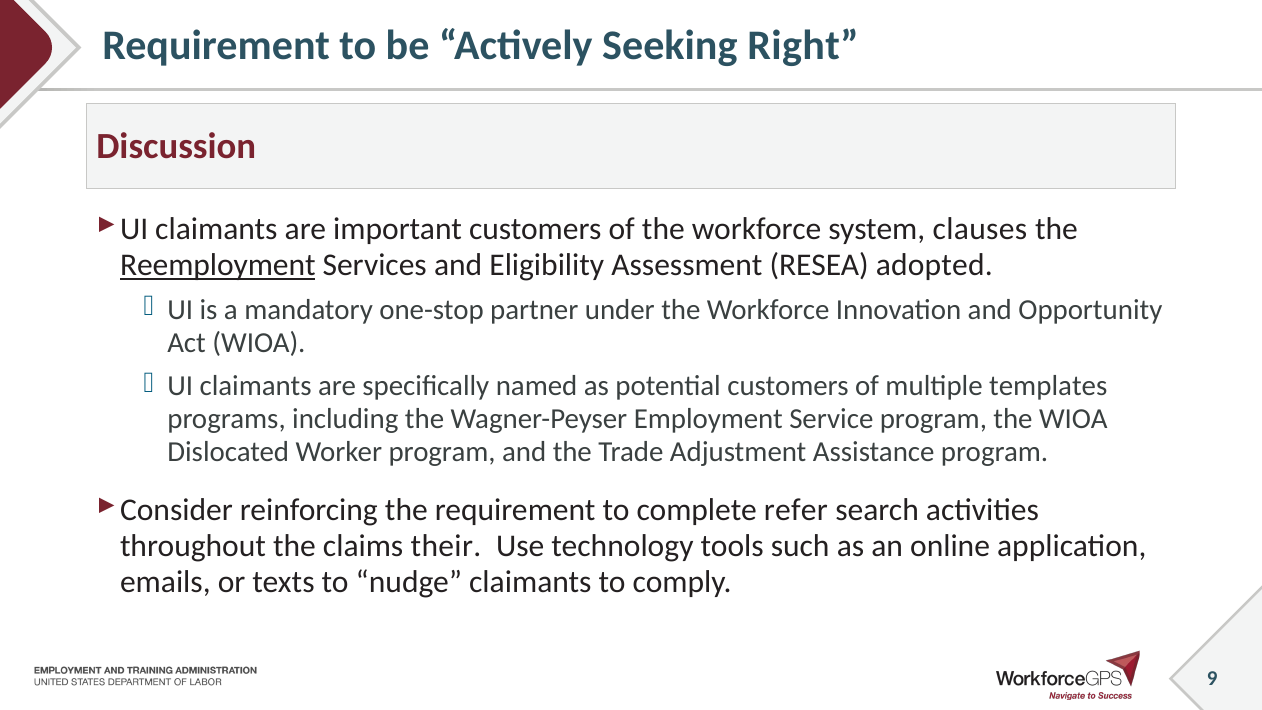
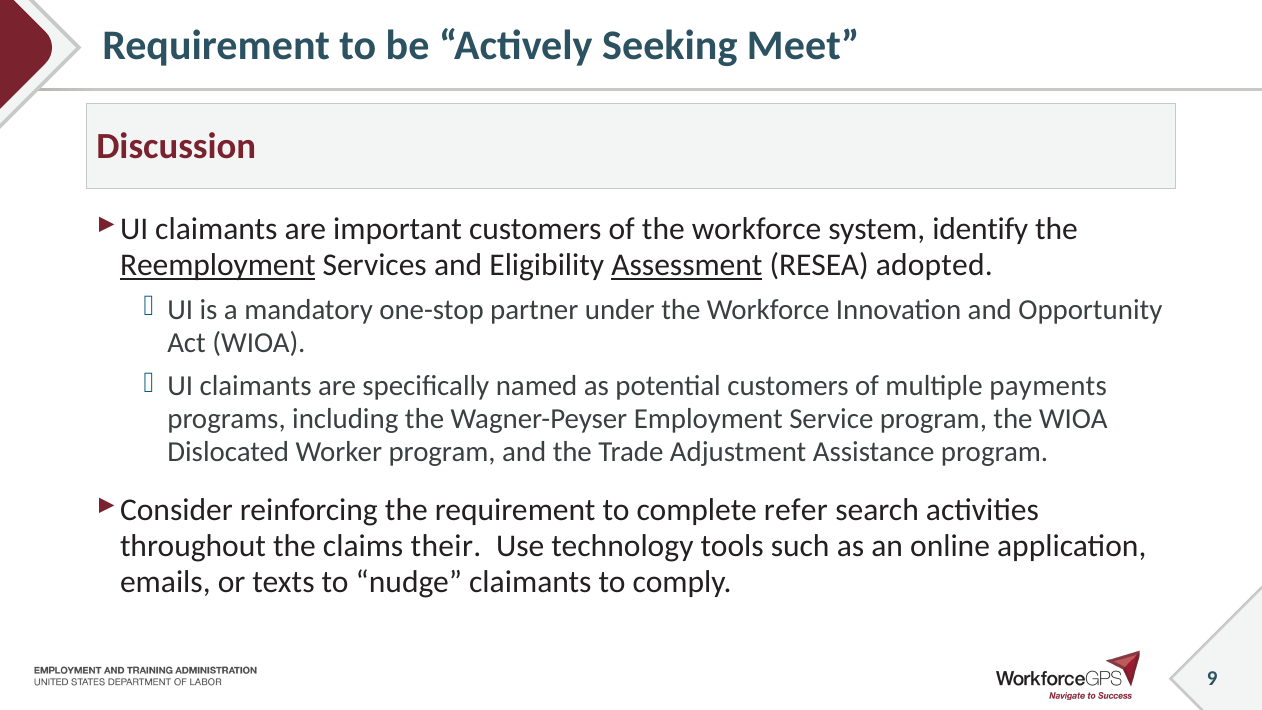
Right: Right -> Meet (803, 45)
clauses: clauses -> identify (980, 229)
Assessment underline: none -> present (687, 265)
templates: templates -> payments (1048, 386)
